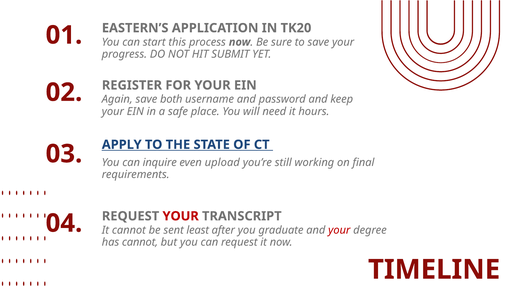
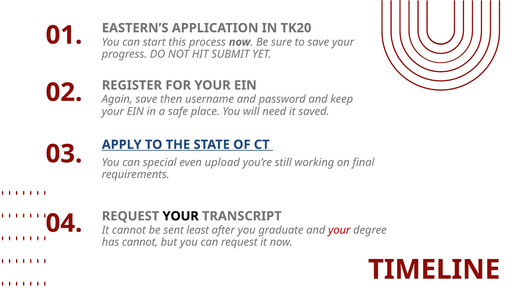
both: both -> then (171, 99)
hours: hours -> saved (314, 111)
inquire: inquire -> special (160, 163)
YOUR colour: red -> black (181, 216)
